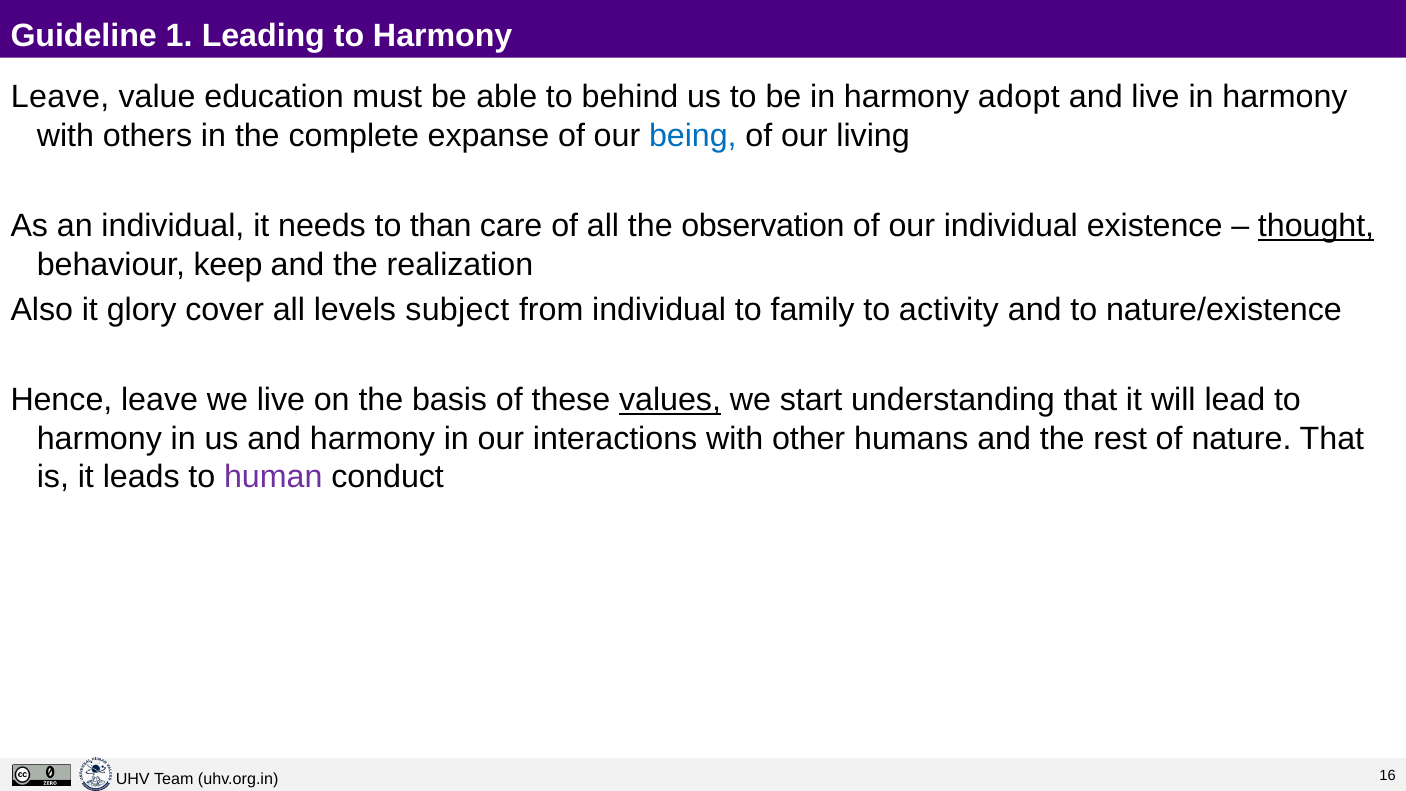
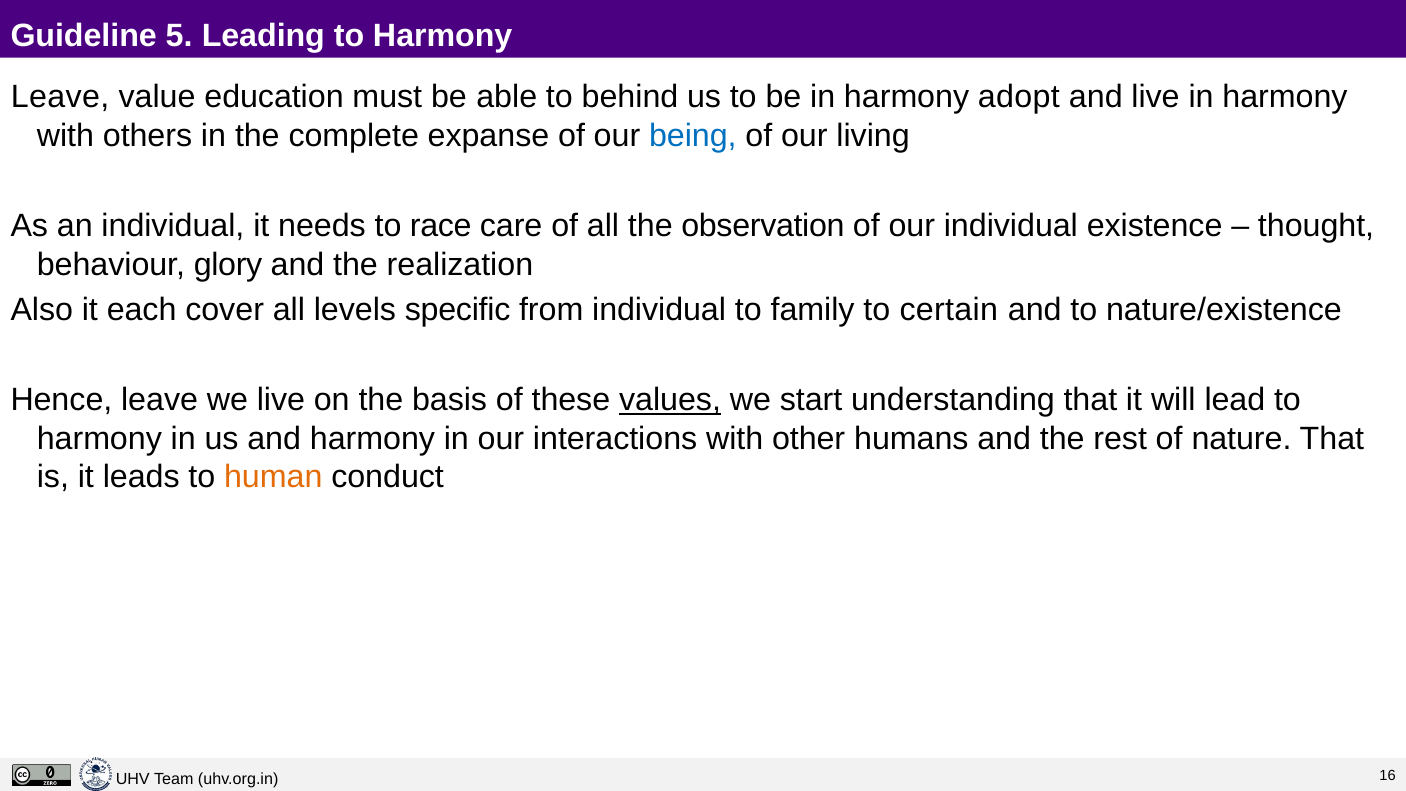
1: 1 -> 5 (179, 36)
than: than -> race (441, 226)
thought underline: present -> none (1316, 226)
keep: keep -> glory (228, 265)
glory: glory -> each (142, 310)
subject: subject -> specific (458, 310)
activity: activity -> certain (949, 310)
human colour: purple -> orange (273, 477)
